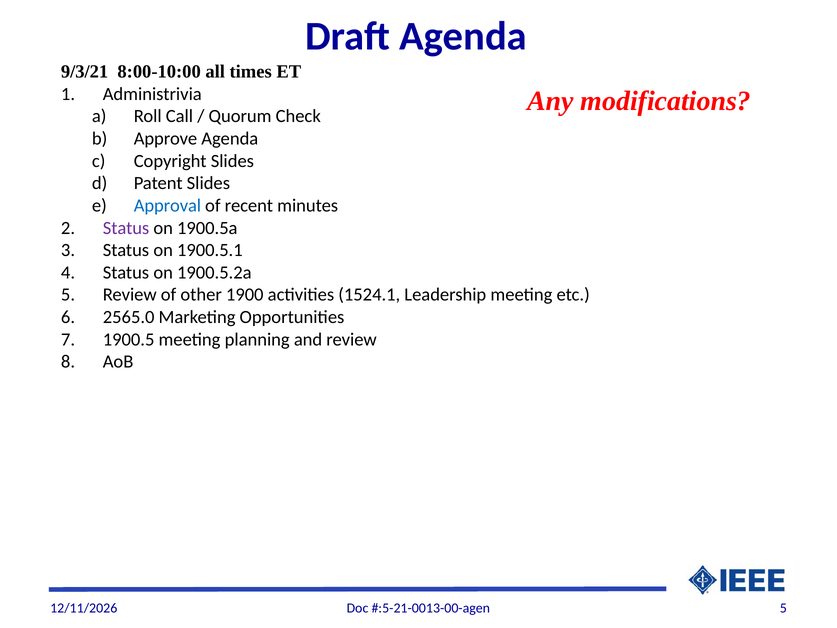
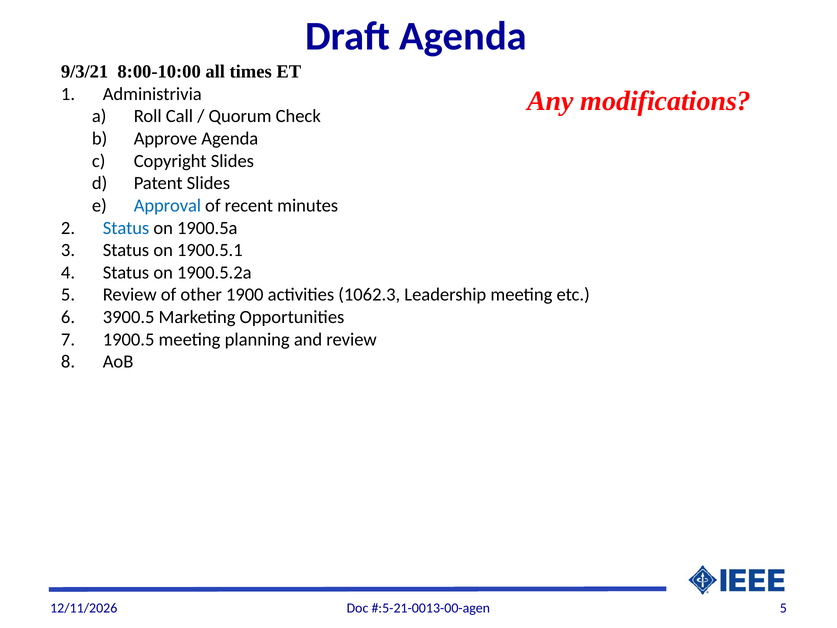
Status colour: purple -> blue (126, 228)
1524.1: 1524.1 -> 1062.3 (369, 295)
2565.0: 2565.0 -> 3900.5 (129, 317)
